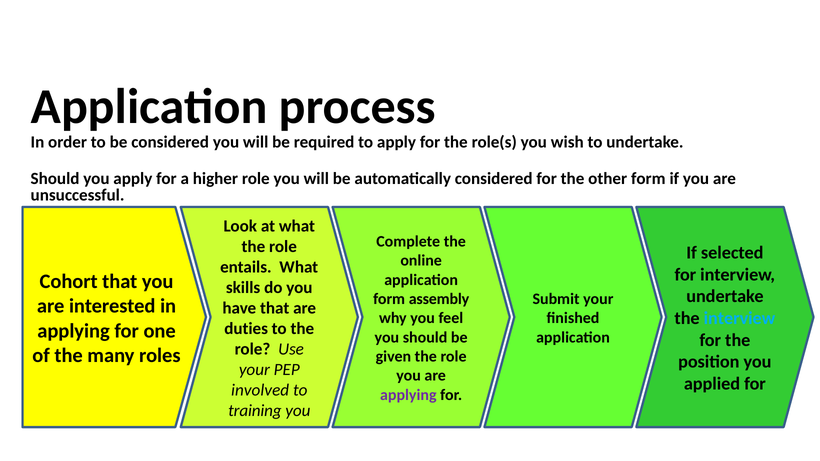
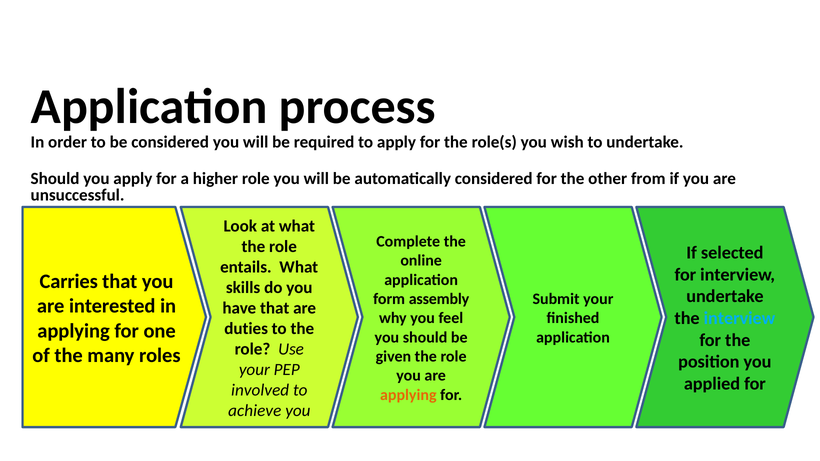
other form: form -> from (648, 179)
Cohort: Cohort -> Carries (69, 282)
applying colour: purple -> orange (408, 395)
training: training -> achieve (255, 411)
